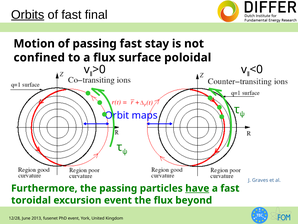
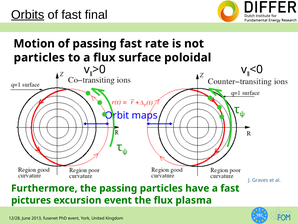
stay: stay -> rate (157, 44)
confined: confined -> particles (39, 57)
have underline: present -> none (197, 188)
toroidal: toroidal -> pictures (31, 200)
beyond: beyond -> plasma (194, 200)
